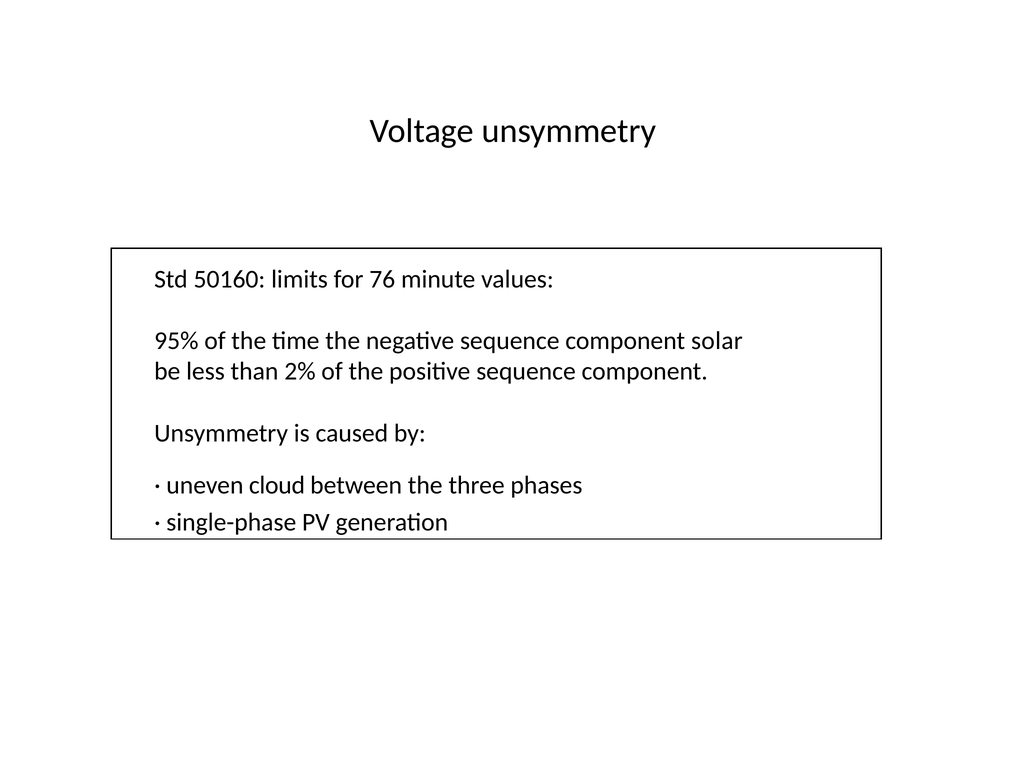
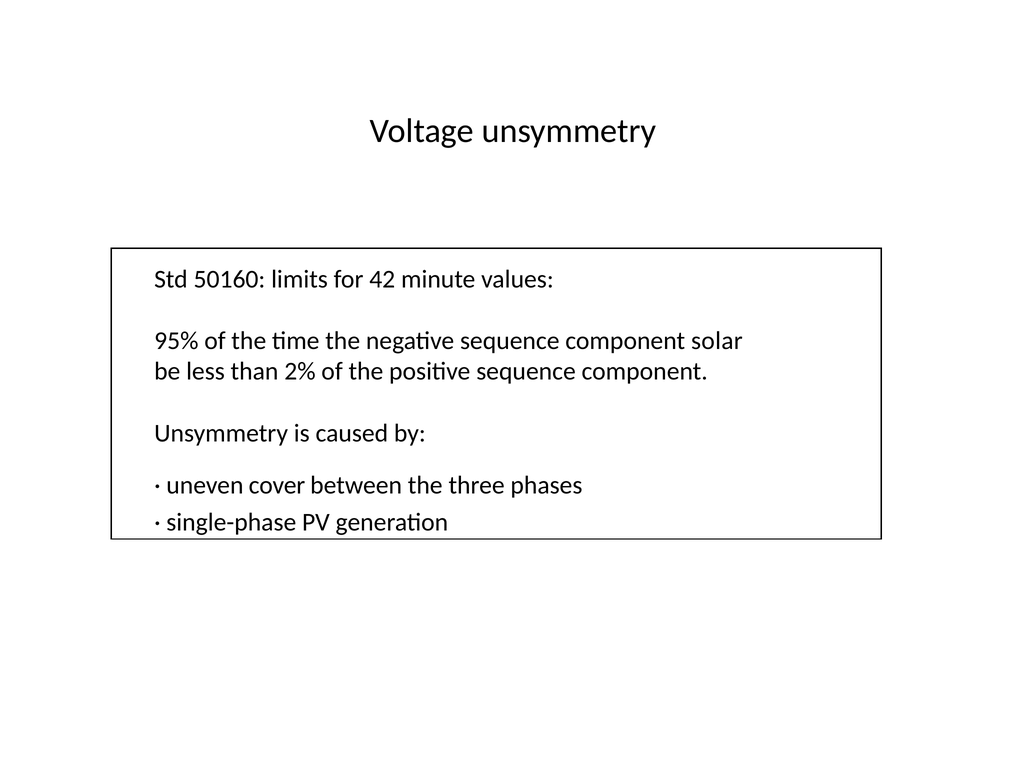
76: 76 -> 42 (382, 279)
cloud: cloud -> cover (277, 486)
